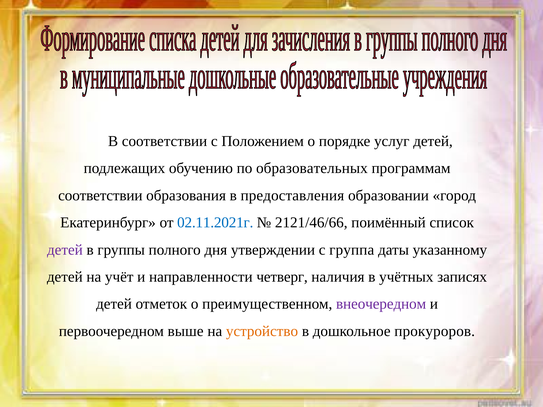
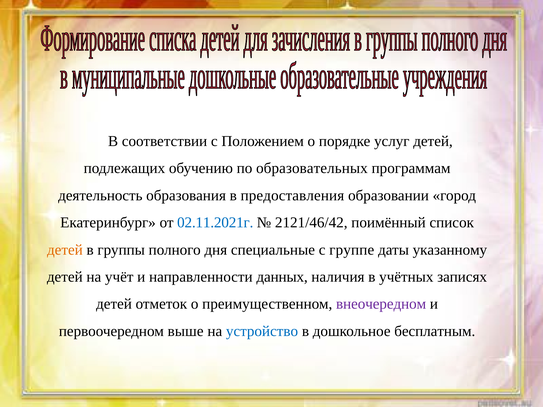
соответствии: соответствии -> деятельность (100, 196)
2121/46/66: 2121/46/66 -> 2121/46/42 (311, 223)
детей colour: purple -> orange (65, 250)
утверждении: утверждении -> специальные (273, 250)
группа: группа -> группе (352, 250)
четверг: четверг -> данных (282, 277)
устройство colour: orange -> blue (262, 331)
прокуроров: прокуроров -> бесплатным (435, 331)
